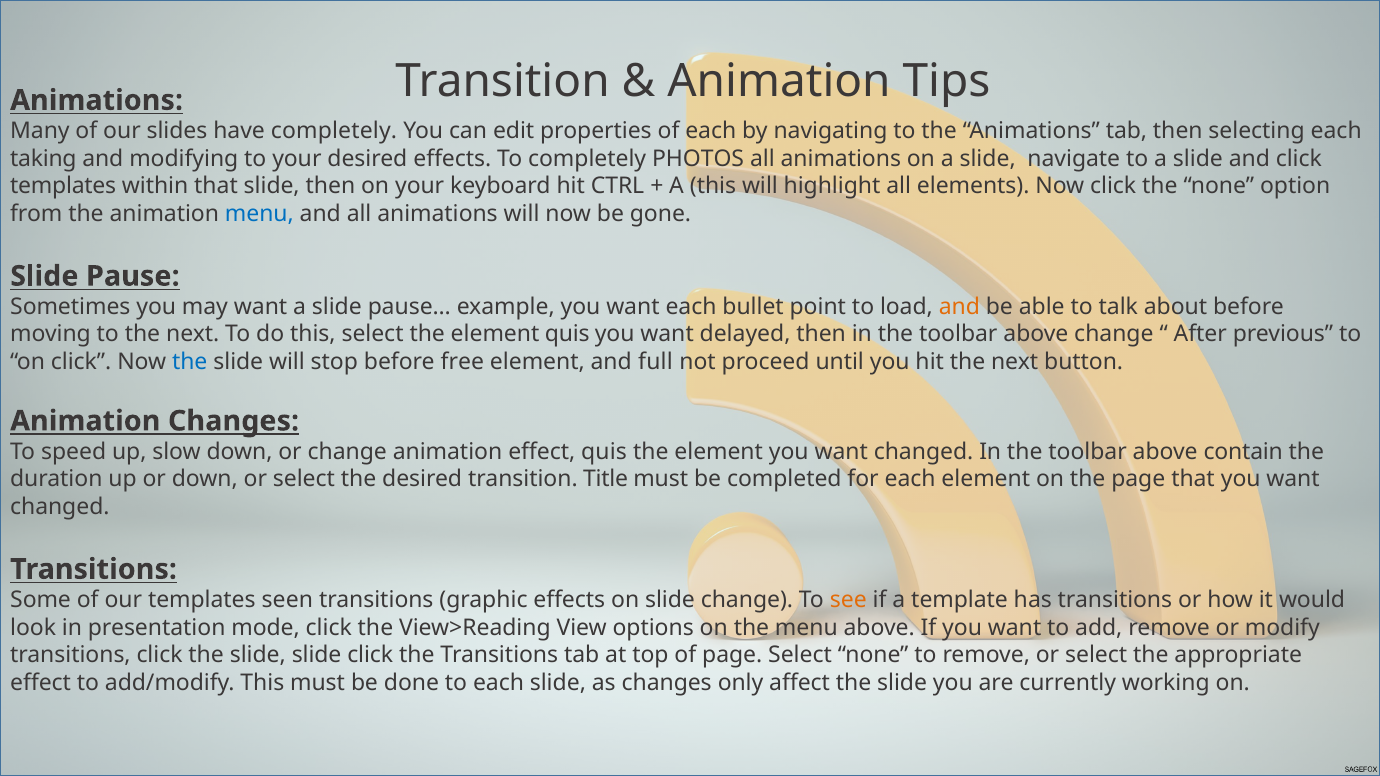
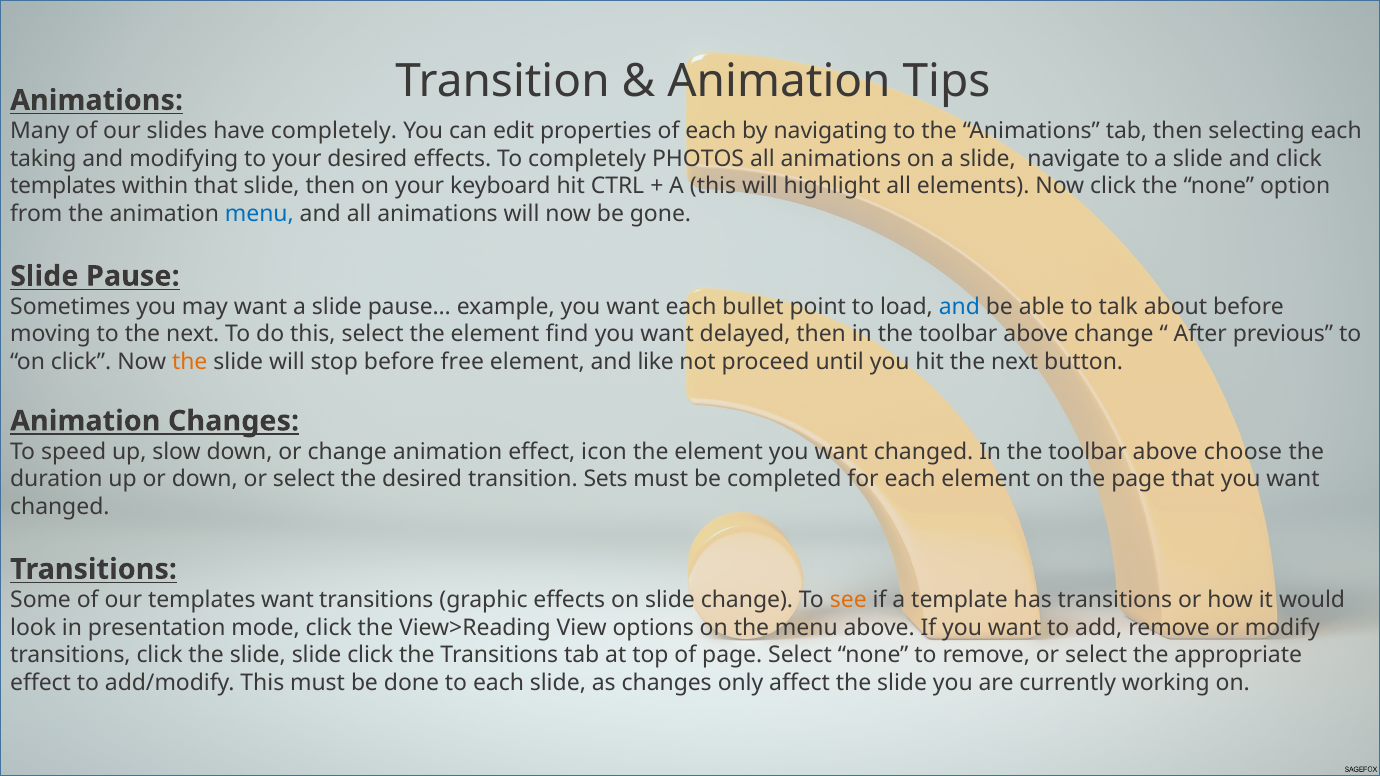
and colour: orange -> blue (959, 307)
element quis: quis -> find (567, 334)
the colour: blue -> orange (190, 362)
full: full -> like (656, 362)
effect quis: quis -> icon (604, 452)
contain: contain -> choose (1243, 452)
Title: Title -> Sets (606, 479)
templates seen: seen -> want (287, 600)
